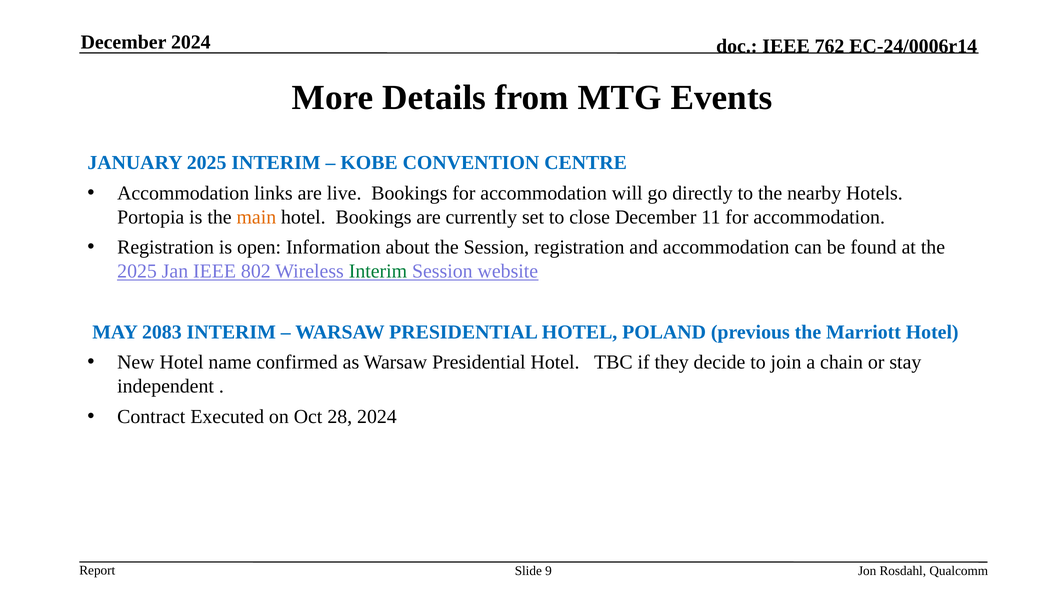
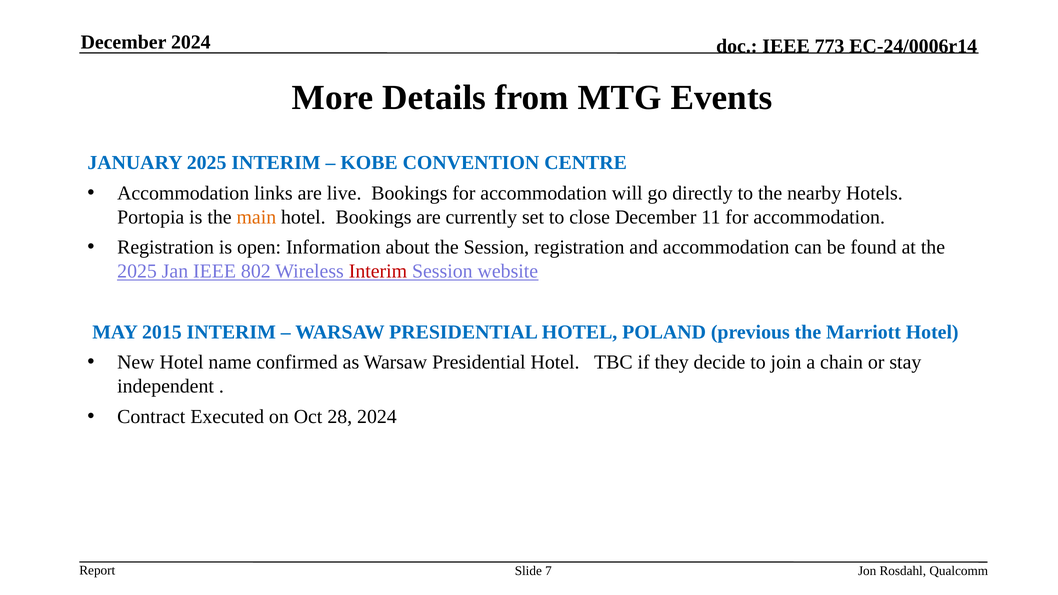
762: 762 -> 773 (829, 46)
Interim colour: green -> red (378, 271)
2083: 2083 -> 2015 (162, 332)
9: 9 -> 7 (549, 571)
